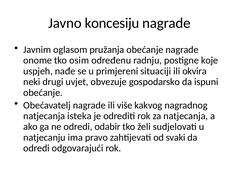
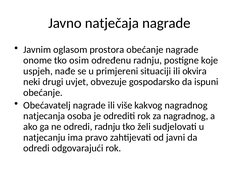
koncesiju: koncesiju -> natječaja (112, 23)
pružanja: pružanja -> prostora (107, 50)
isteka: isteka -> osoba (79, 116)
za natjecanja: natjecanja -> nagradnog (186, 116)
odredi odabir: odabir -> radnju (107, 127)
svaki: svaki -> javni (176, 138)
